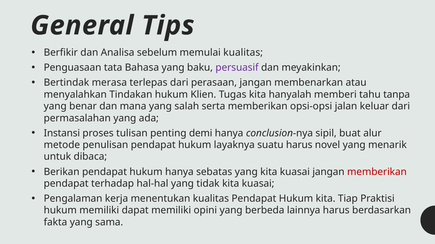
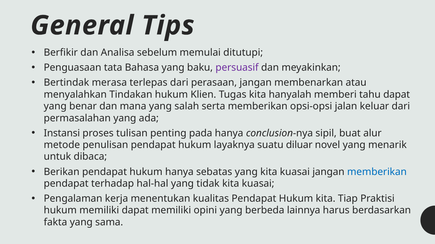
memulai kualitas: kualitas -> ditutupi (243, 53)
tahu tanpa: tanpa -> dapat (397, 95)
demi: demi -> pada (201, 133)
suatu harus: harus -> diluar (299, 145)
memberikan colour: red -> blue (377, 172)
